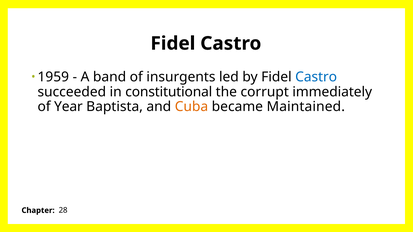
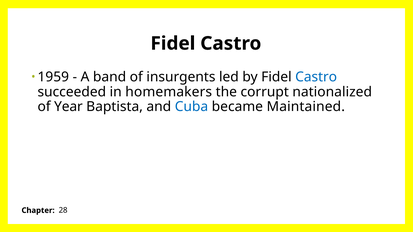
constitutional: constitutional -> homemakers (169, 92)
immediately: immediately -> nationalized (332, 92)
Cuba colour: orange -> blue (191, 107)
